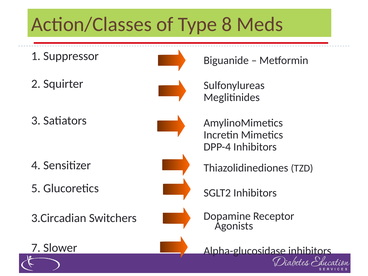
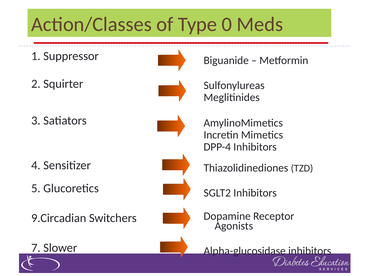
8: 8 -> 0 (227, 24)
3.Circadian: 3.Circadian -> 9.Circadian (59, 218)
